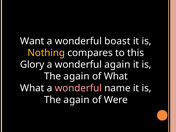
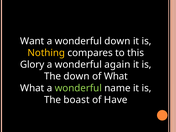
wonderful boast: boast -> down (117, 41)
again: again -> down (77, 76)
wonderful colour: pink -> light green (78, 88)
again: again -> boast (77, 100)
Were: Were -> Have (116, 100)
